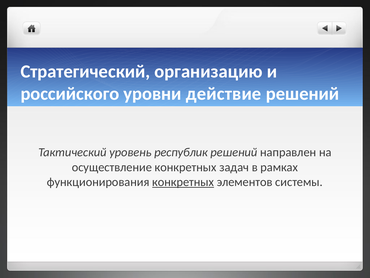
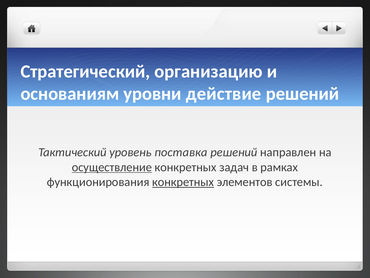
российского: российского -> основаниям (70, 94)
республик: республик -> поставка (181, 152)
осуществление underline: none -> present (112, 167)
